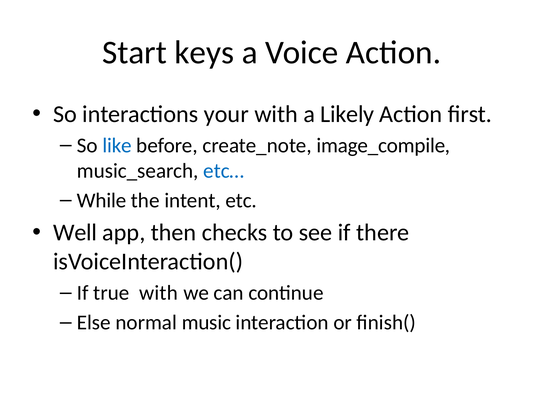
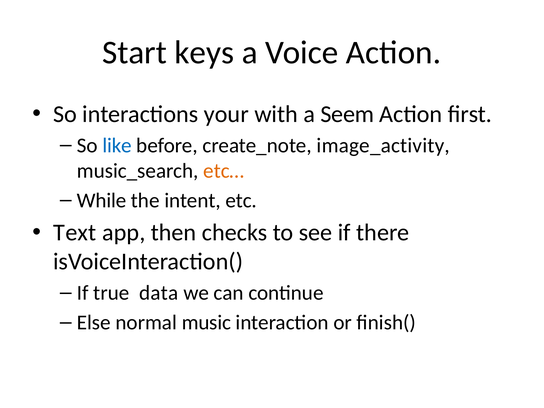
Likely: Likely -> Seem (347, 114)
image_compile: image_compile -> image_activity (383, 145)
etc… colour: blue -> orange (224, 171)
Well: Well -> Text (75, 233)
true with: with -> data (159, 293)
